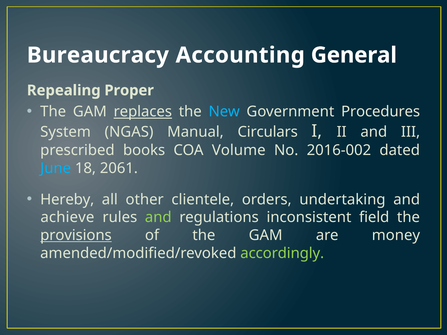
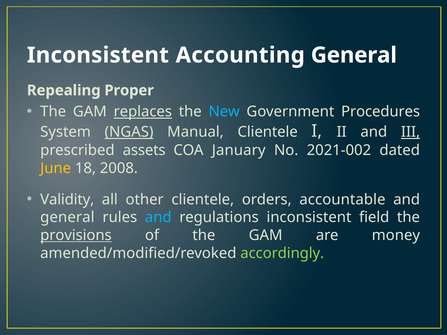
Bureaucracy: Bureaucracy -> Inconsistent (98, 55)
NGAS underline: none -> present (129, 132)
Manual Circulars: Circulars -> Clientele (268, 132)
III underline: none -> present (411, 132)
books: books -> assets (144, 151)
Volume: Volume -> January (239, 151)
2016-002: 2016-002 -> 2021-002 (339, 151)
June colour: light blue -> yellow (56, 168)
2061: 2061 -> 2008 (119, 168)
Hereby: Hereby -> Validity (67, 200)
undertaking: undertaking -> accountable (342, 200)
achieve: achieve -> general (67, 218)
and colour: light green -> light blue (158, 218)
